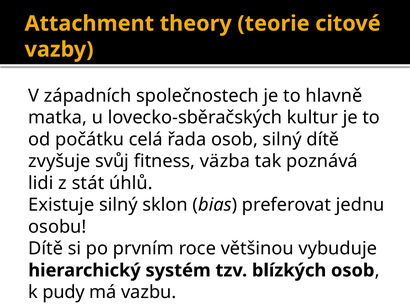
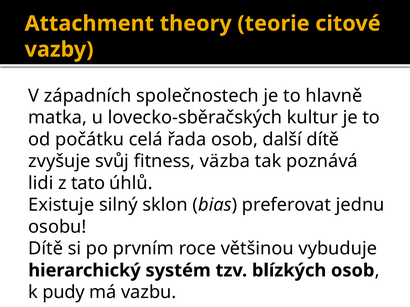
osob silný: silný -> další (282, 140)
stát: stát -> tato (88, 183)
